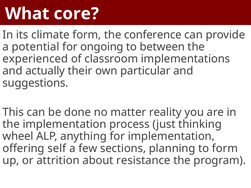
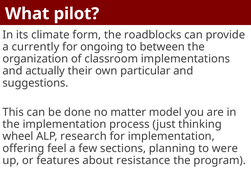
core: core -> pilot (76, 14)
conference: conference -> roadblocks (153, 35)
potential: potential -> currently (36, 47)
experienced: experienced -> organization (35, 59)
reality: reality -> model (165, 112)
anything: anything -> research (84, 137)
self: self -> feel (57, 149)
to form: form -> were (225, 149)
attrition: attrition -> features (58, 161)
